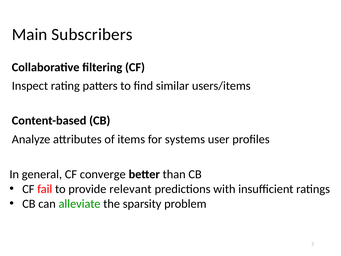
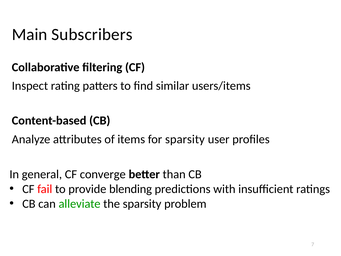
for systems: systems -> sparsity (185, 139)
relevant: relevant -> blending (131, 189)
